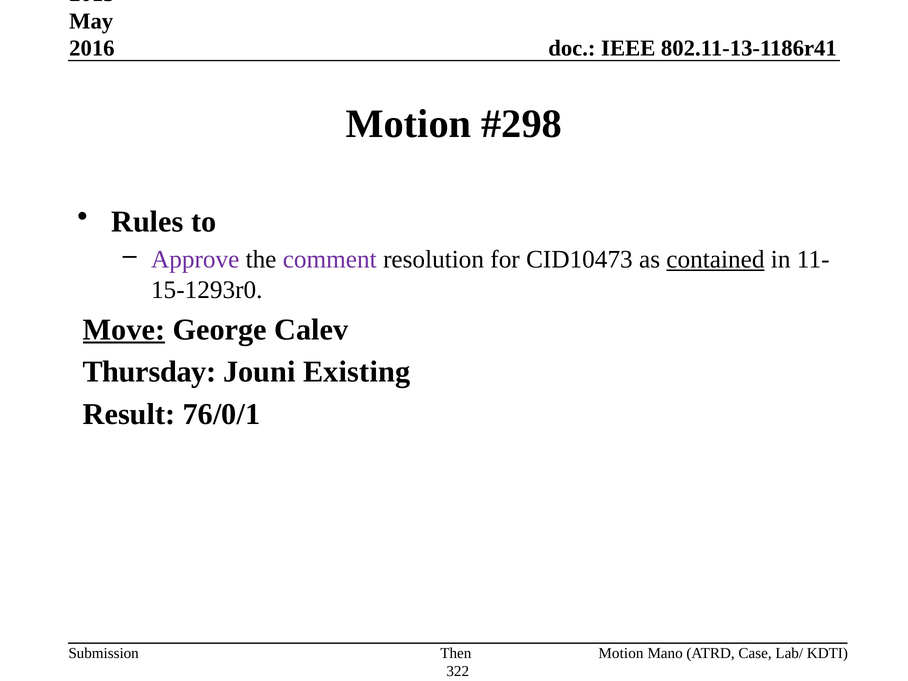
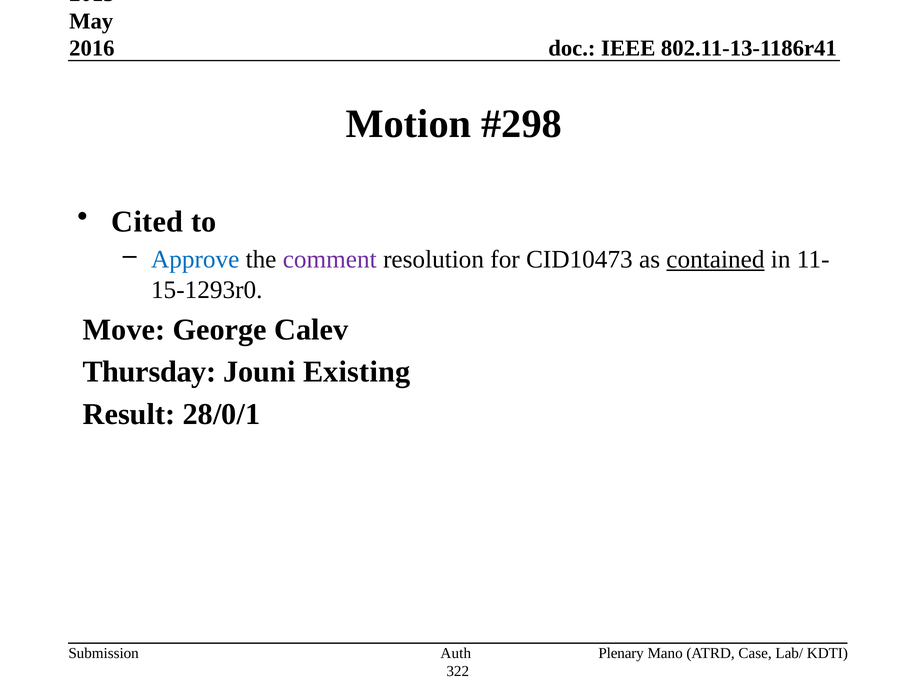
Rules: Rules -> Cited (147, 222)
Approve colour: purple -> blue (195, 260)
Move underline: present -> none (124, 330)
76/0/1: 76/0/1 -> 28/0/1 (221, 414)
Then: Then -> Auth (456, 653)
Motion: Motion -> Plenary (621, 653)
